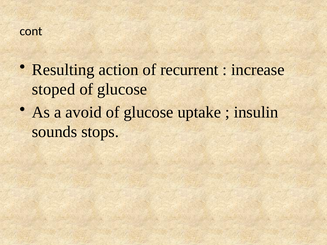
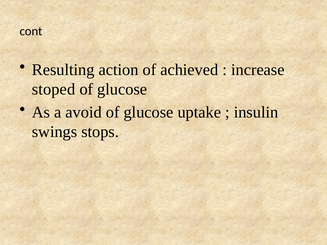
recurrent: recurrent -> achieved (189, 70)
sounds: sounds -> swings (55, 132)
